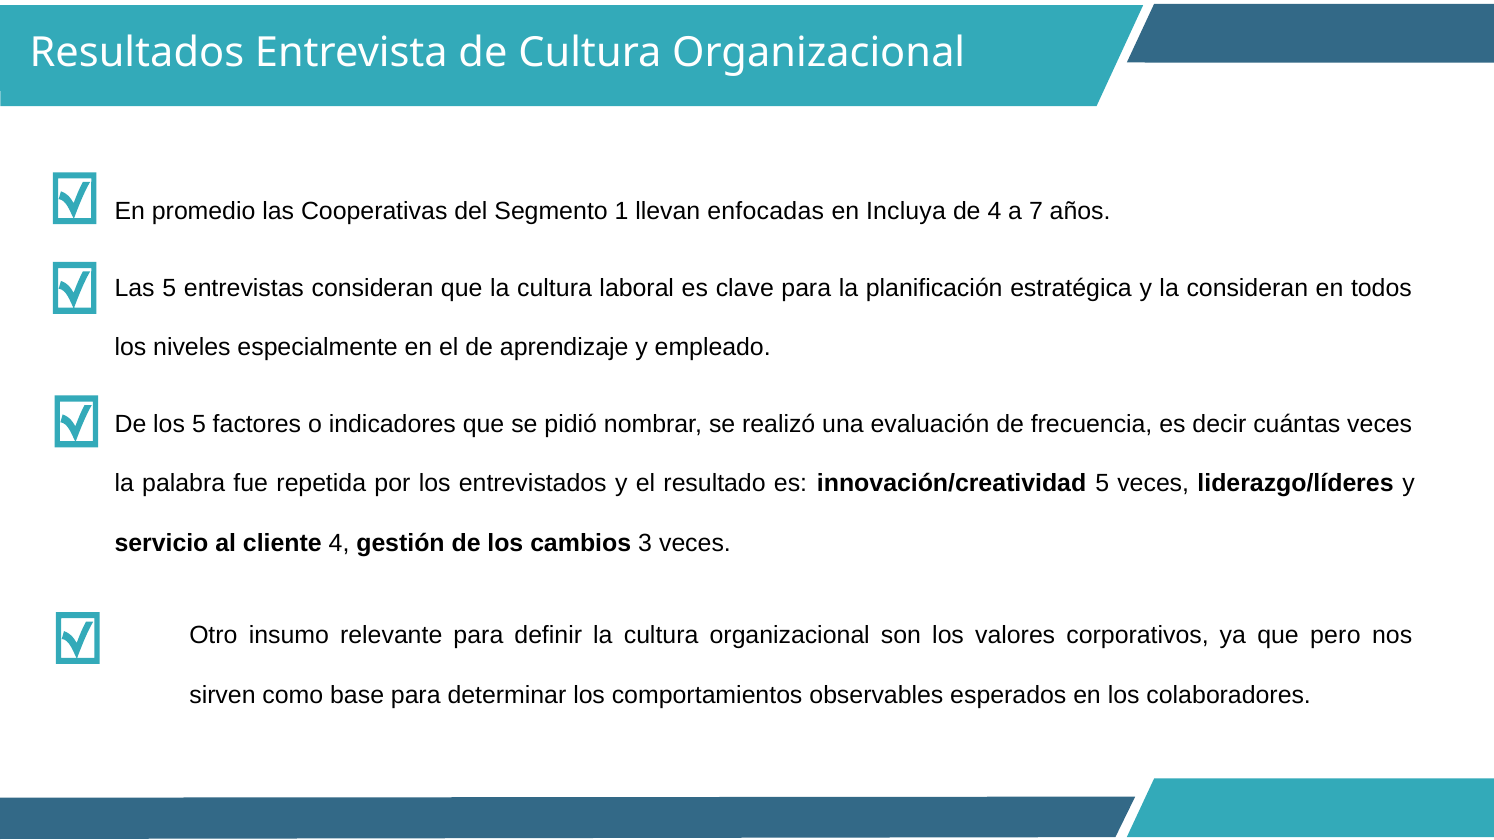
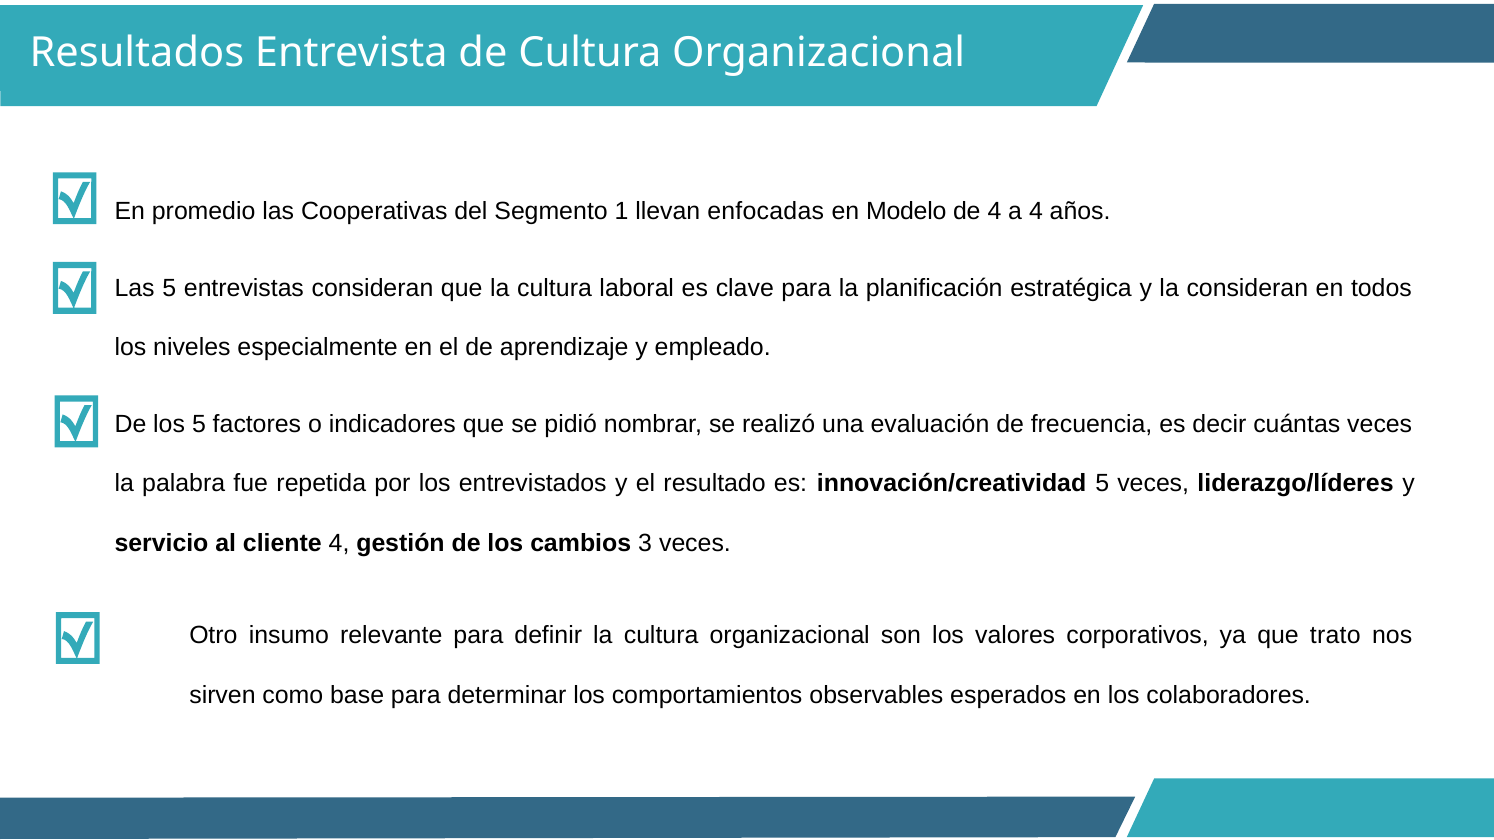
Incluya: Incluya -> Modelo (906, 212)
a 7: 7 -> 4 (1036, 212)
pero: pero -> trato (1335, 635)
